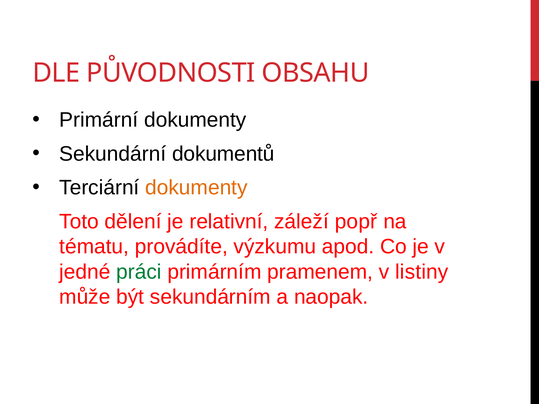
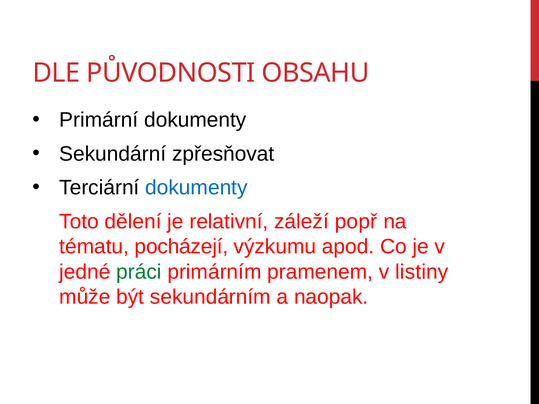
dokumentů: dokumentů -> zpřesňovat (223, 154)
dokumenty colour: orange -> blue (196, 188)
provádíte: provádíte -> pocházejí (181, 247)
